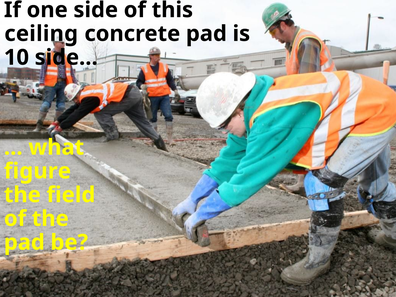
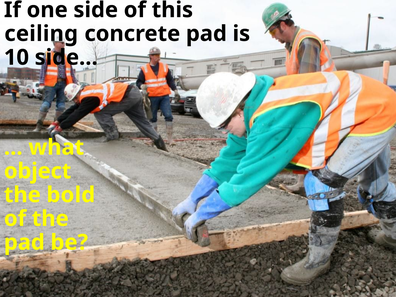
figure: figure -> object (38, 171)
field: field -> bold (71, 195)
